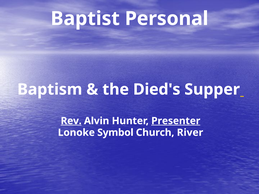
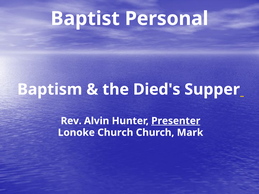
Rev underline: present -> none (71, 121)
Lonoke Symbol: Symbol -> Church (115, 133)
River: River -> Mark (190, 133)
